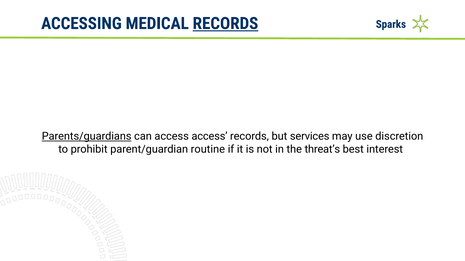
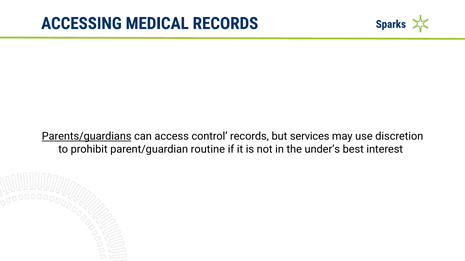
RECORDS underline: present -> none (225, 24)
access access: access -> control (209, 137)
threat’s: threat’s -> under’s (322, 150)
